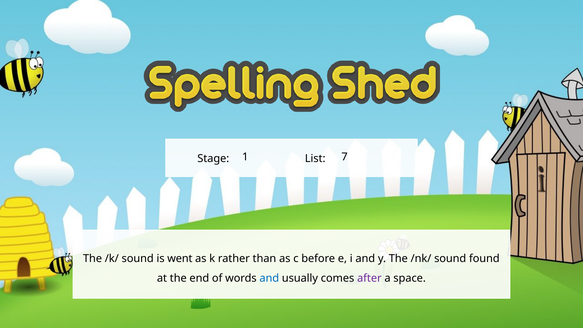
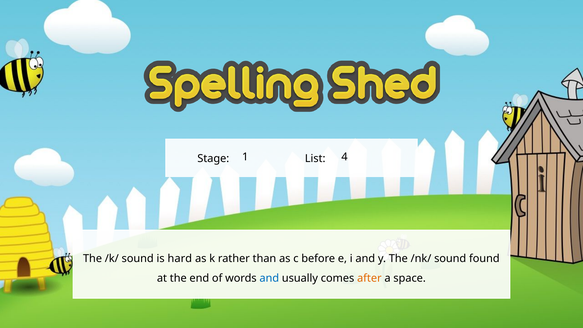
7: 7 -> 4 (345, 157)
went: went -> hard (180, 258)
after colour: purple -> orange (369, 278)
